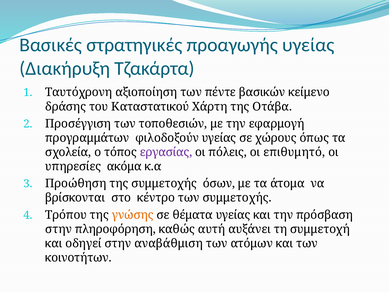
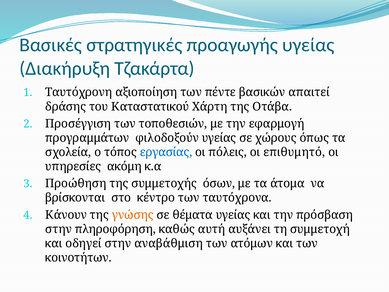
κείμενο: κείμενο -> απαιτεί (309, 92)
εργασίας colour: purple -> blue (166, 152)
ακόμα: ακόμα -> ακόμη (124, 166)
των συμμετοχής: συμμετοχής -> ταυτόχρονα (237, 198)
Τρόπου: Τρόπου -> Κάνουν (66, 215)
